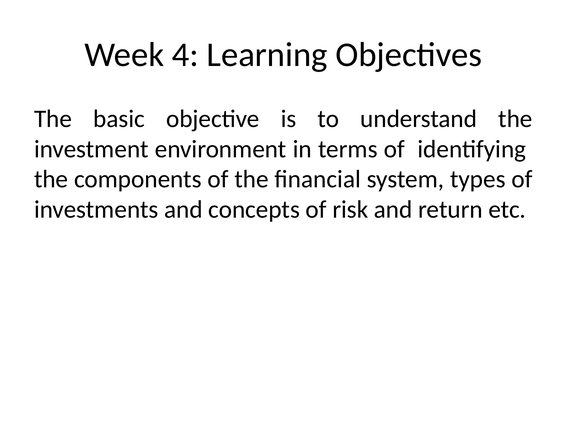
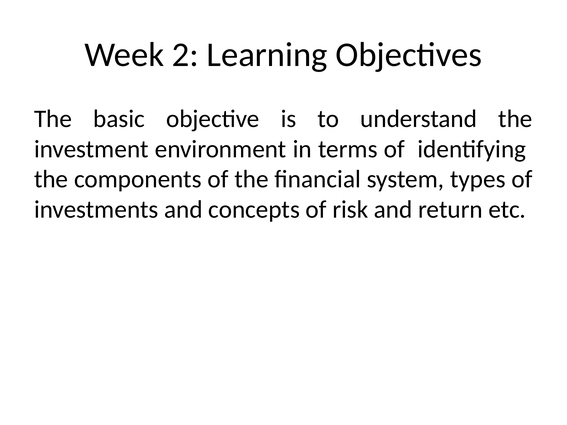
4: 4 -> 2 (185, 55)
